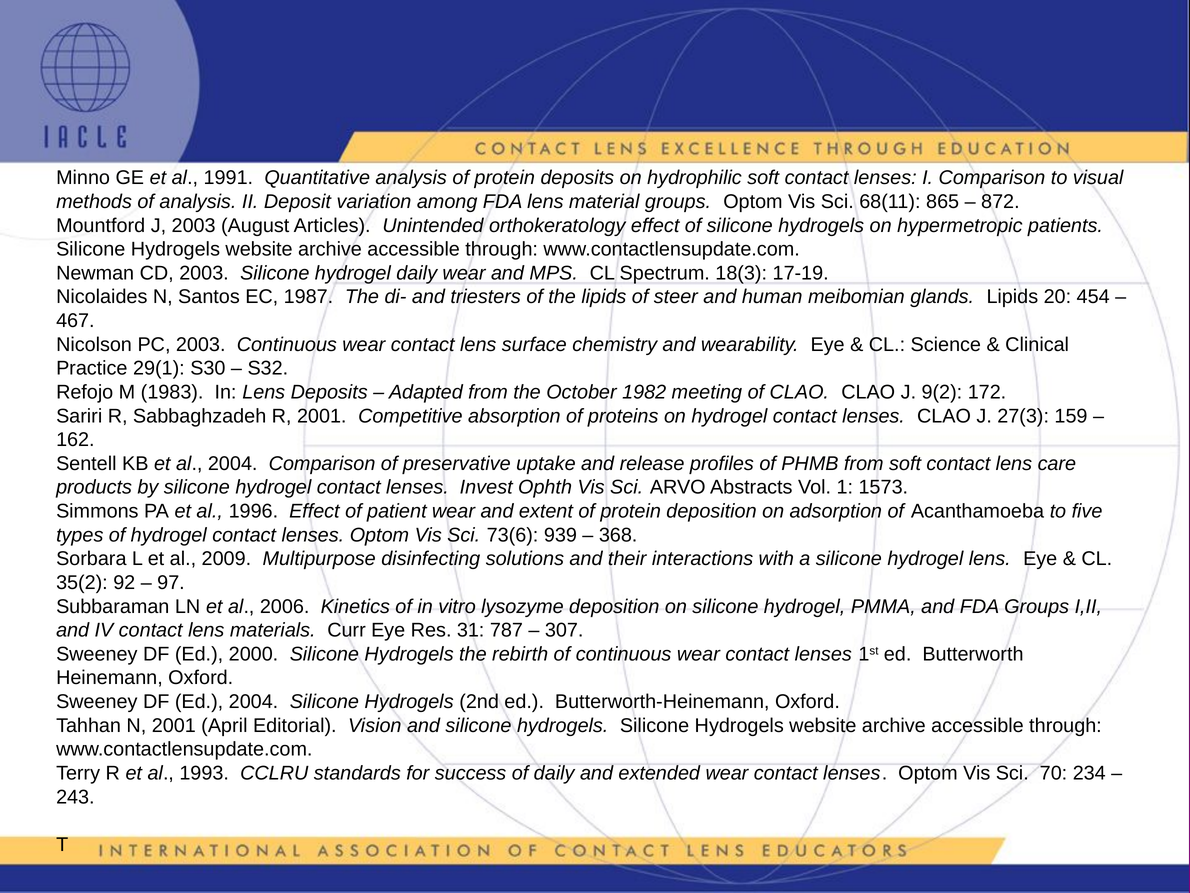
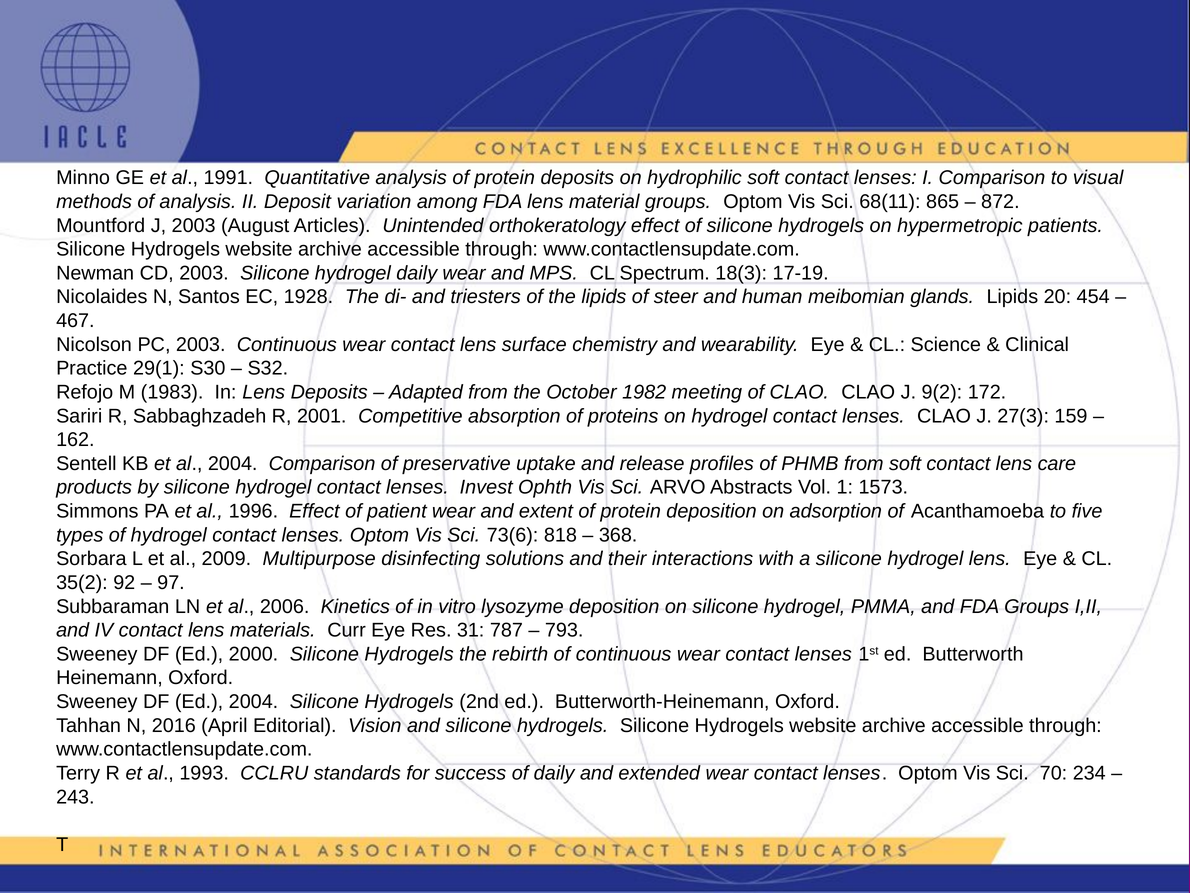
1987: 1987 -> 1928 (308, 297)
939: 939 -> 818 (560, 535)
307: 307 -> 793 (564, 630)
N 2001: 2001 -> 2016 (174, 725)
